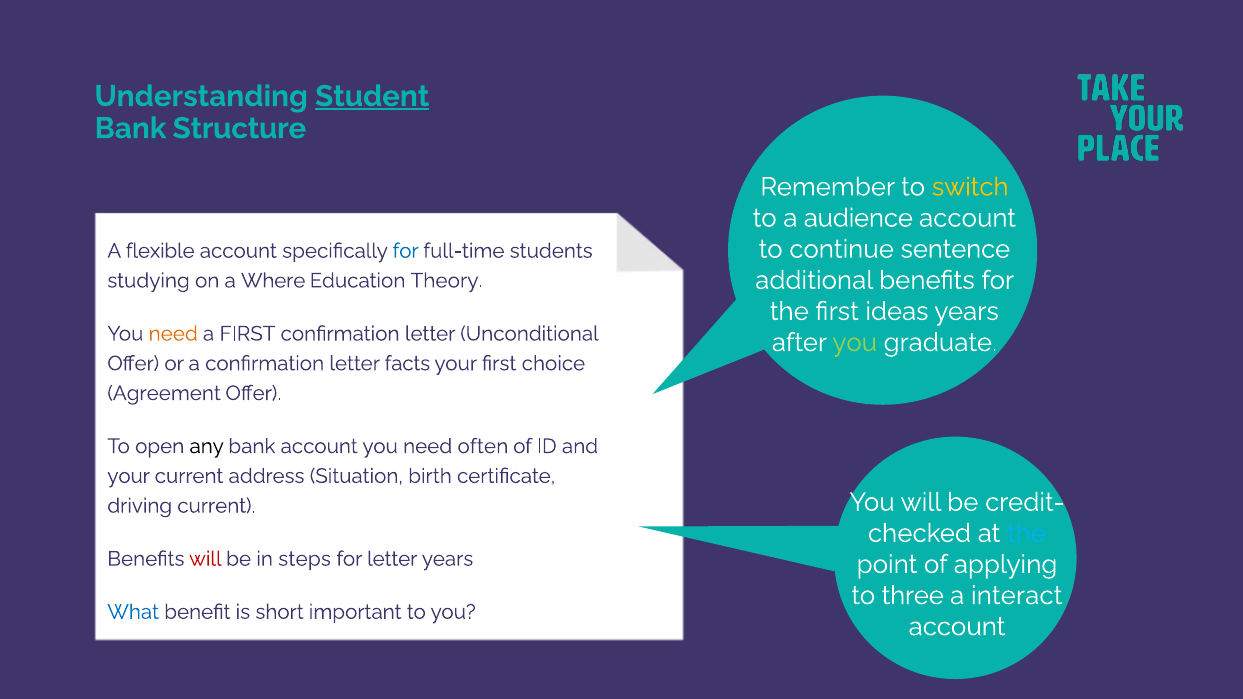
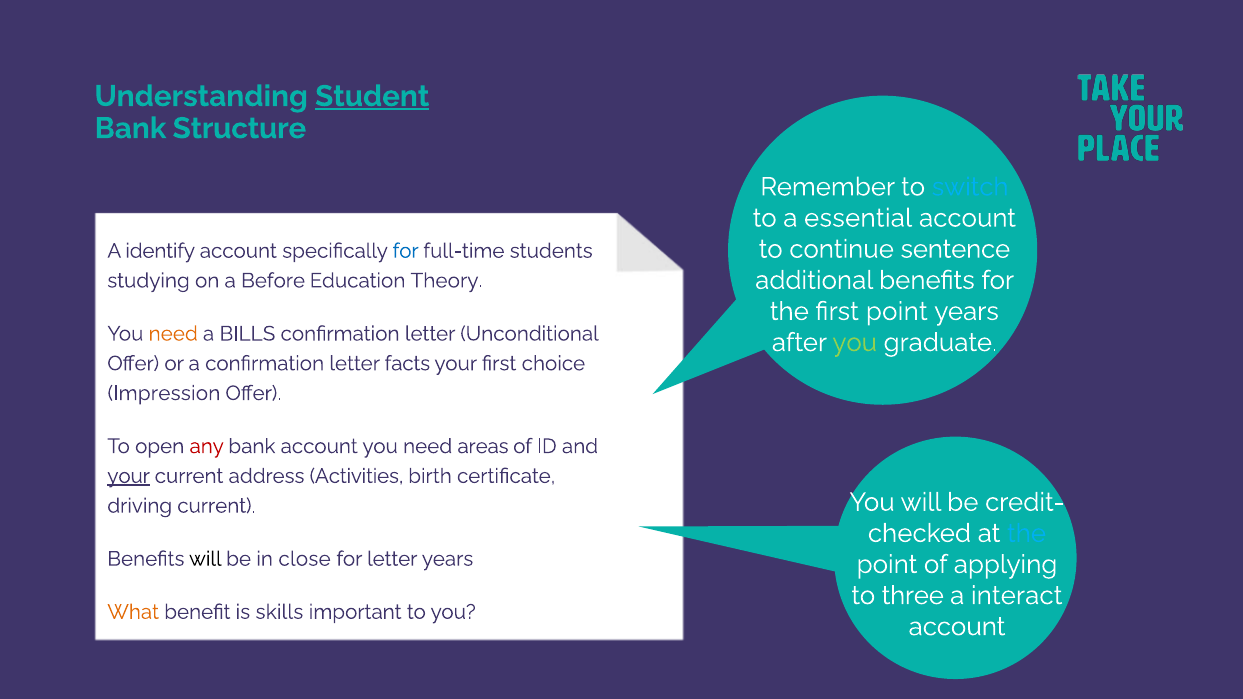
switch colour: yellow -> light blue (970, 187)
audience: audience -> essential (858, 218)
flexible: flexible -> identify (160, 251)
Where: Where -> Before (273, 281)
first ideas: ideas -> point (897, 311)
a FIRST: FIRST -> BILLS (247, 334)
Agreement: Agreement -> Impression (164, 393)
any colour: black -> red (207, 446)
often: often -> areas (483, 446)
your underline: none -> present (129, 476)
Situation: Situation -> Activities (356, 476)
will colour: red -> black (205, 559)
steps: steps -> close (305, 559)
What colour: blue -> orange (133, 612)
short: short -> skills (279, 612)
